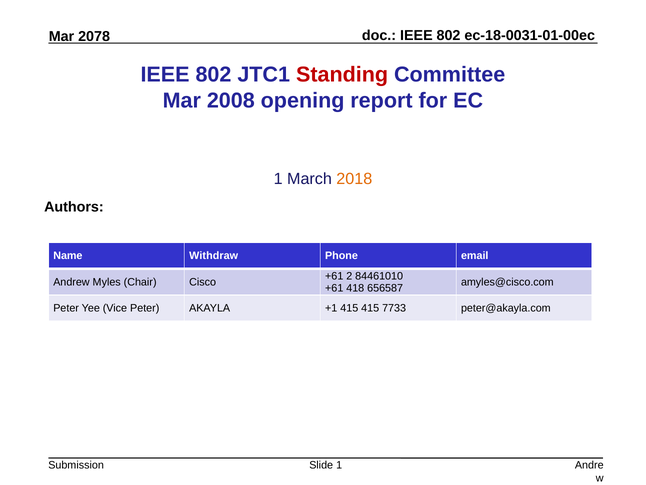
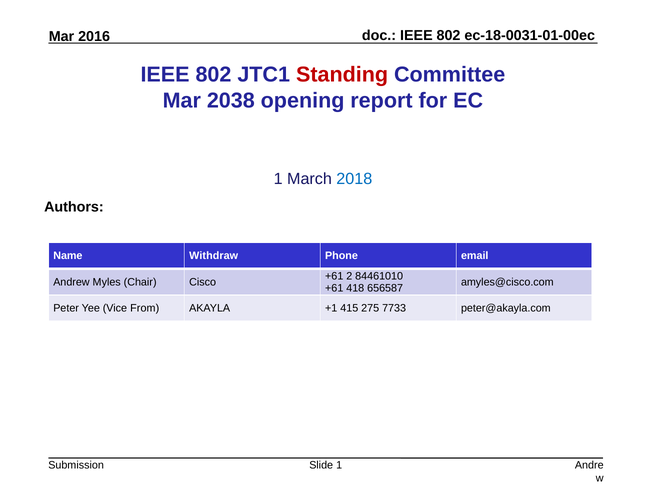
2078: 2078 -> 2016 (94, 37)
2008: 2008 -> 2038 (231, 101)
2018 colour: orange -> blue (354, 179)
Vice Peter: Peter -> From (145, 308)
415 415: 415 -> 275 (370, 308)
